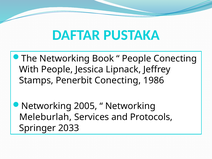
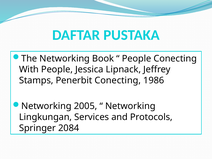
Meleburlah: Meleburlah -> Lingkungan (45, 117)
2033: 2033 -> 2084 (69, 128)
